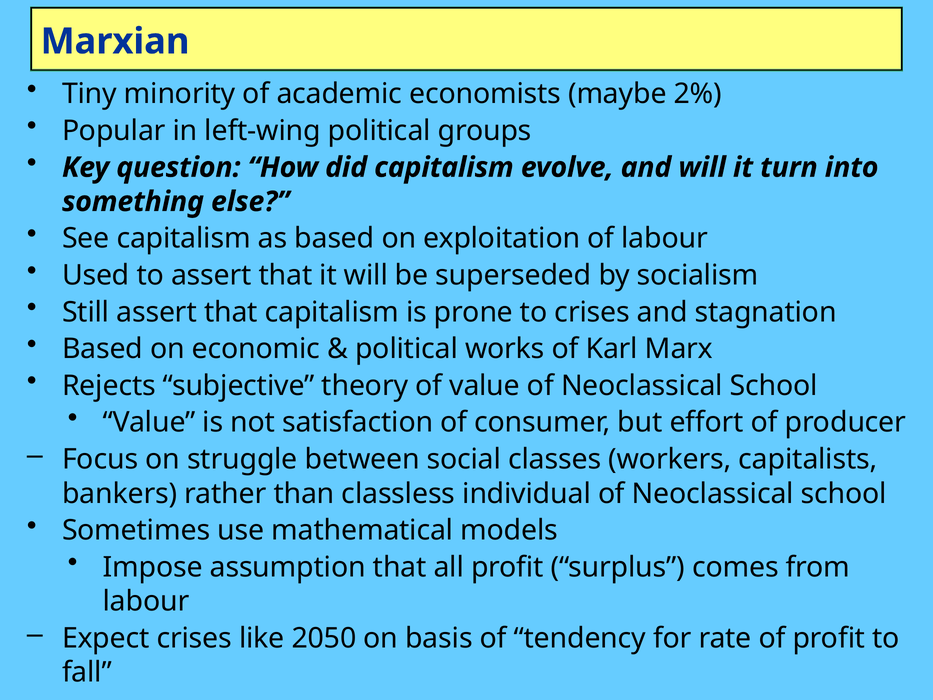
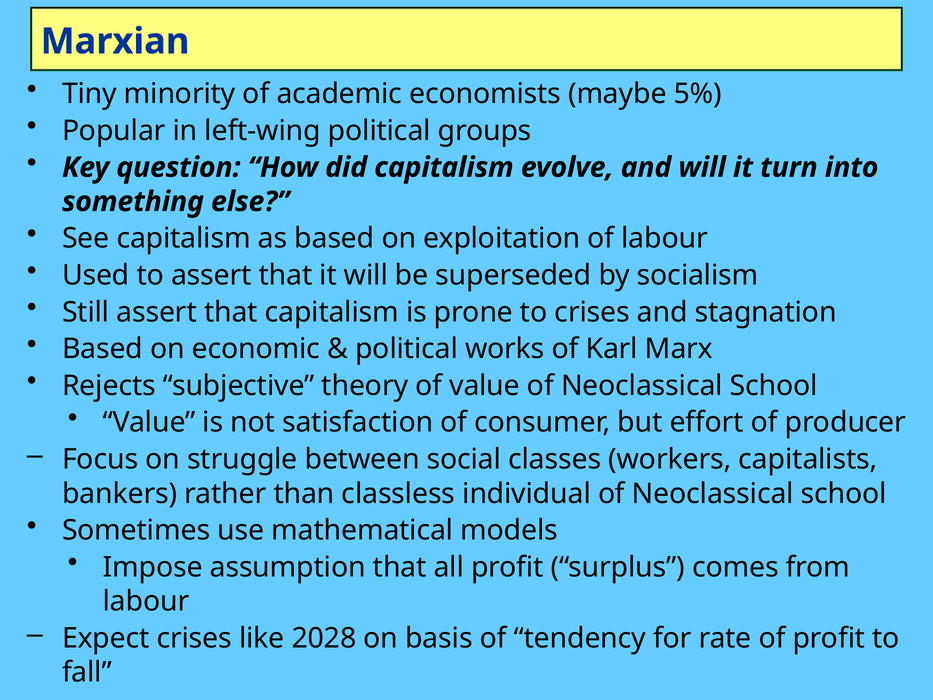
2%: 2% -> 5% (698, 94)
2050: 2050 -> 2028 (324, 638)
